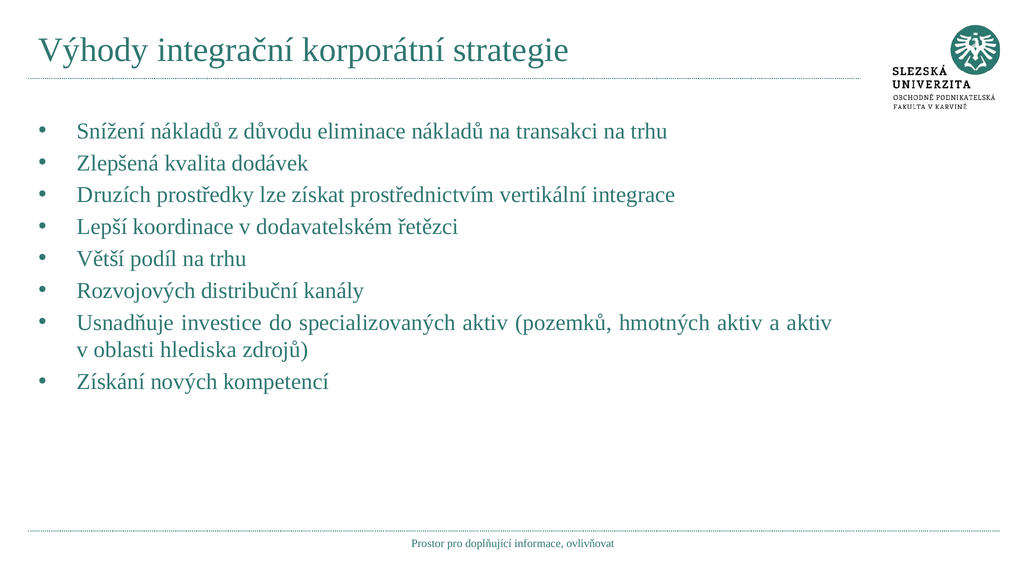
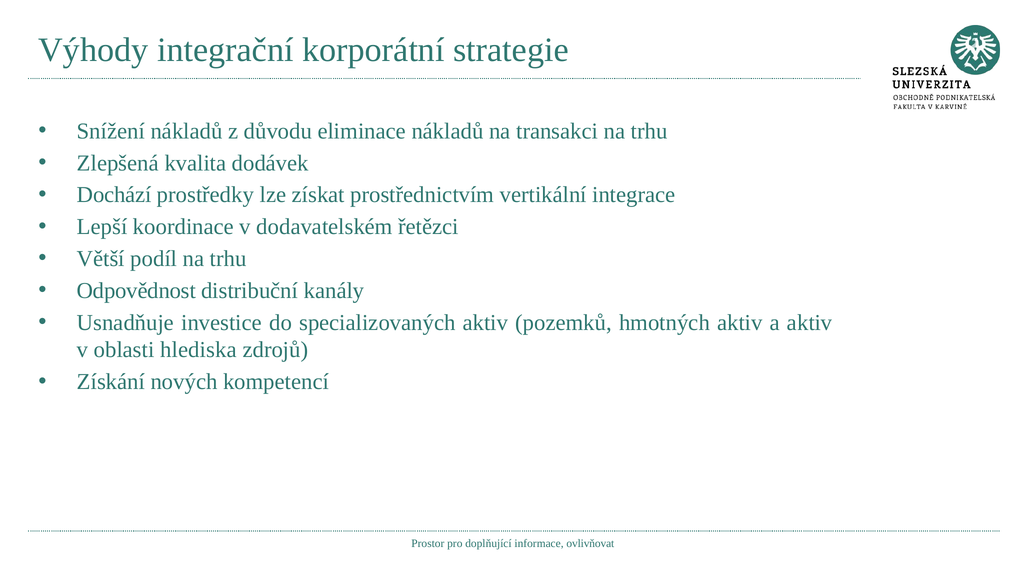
Druzích: Druzích -> Dochází (114, 195)
Rozvojových: Rozvojových -> Odpovědnost (136, 291)
